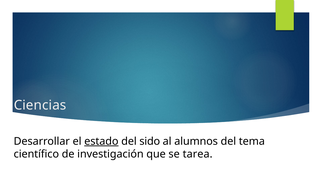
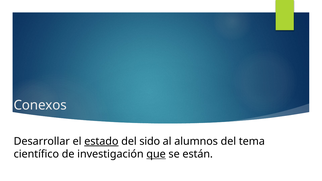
Ciencias: Ciencias -> Conexos (40, 105)
que underline: none -> present (156, 154)
tarea: tarea -> están (198, 154)
